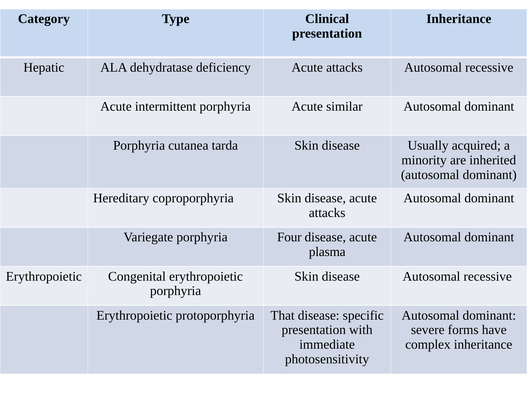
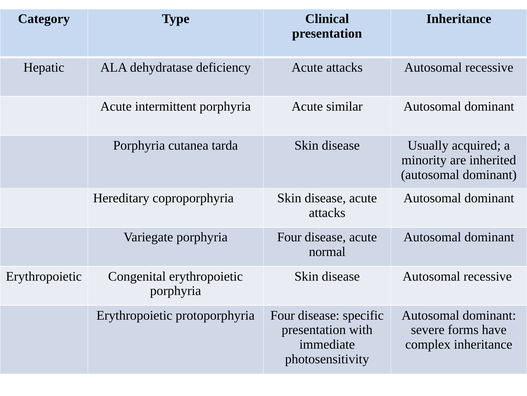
plasma: plasma -> normal (327, 251)
protoporphyria That: That -> Four (283, 315)
